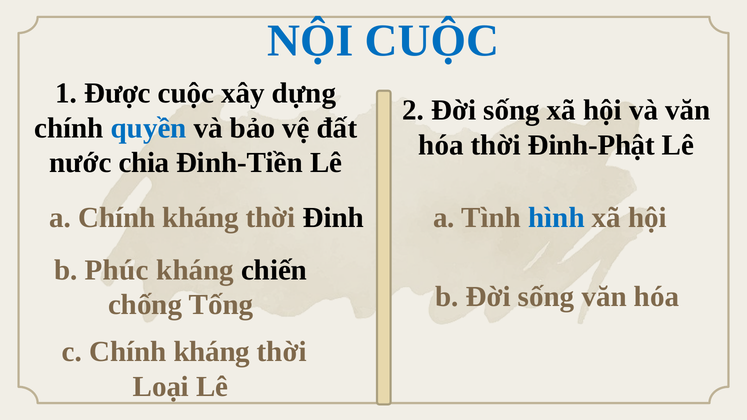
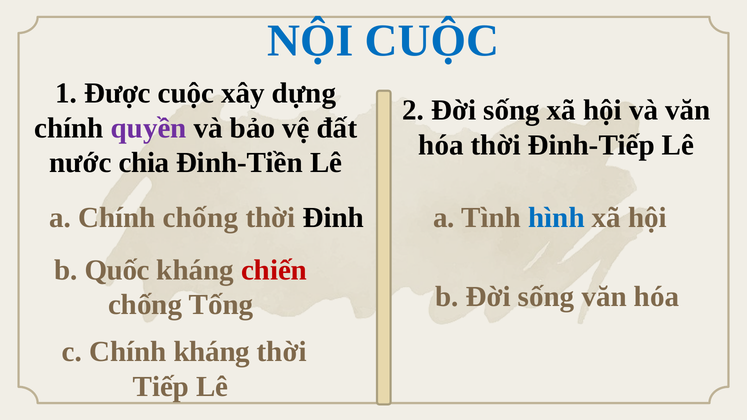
quyền colour: blue -> purple (149, 128)
Đinh-Phật: Đinh-Phật -> Đinh-Tiếp (591, 145)
a Chính kháng: kháng -> chống (200, 218)
Phúc: Phúc -> Quốc (117, 270)
chiến colour: black -> red (274, 270)
Loại: Loại -> Tiếp (161, 387)
